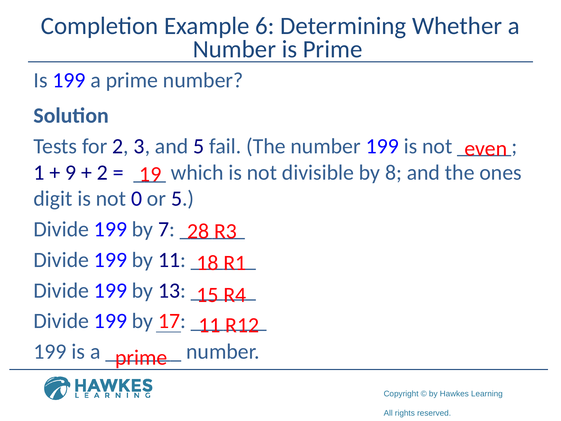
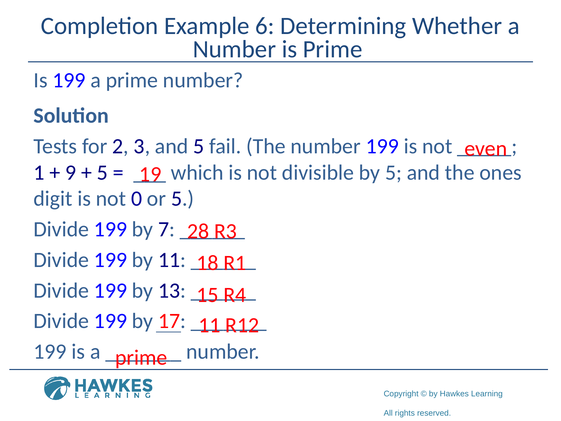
2: 2 -> 5 (102, 172)
by 8: 8 -> 5 (393, 172)
